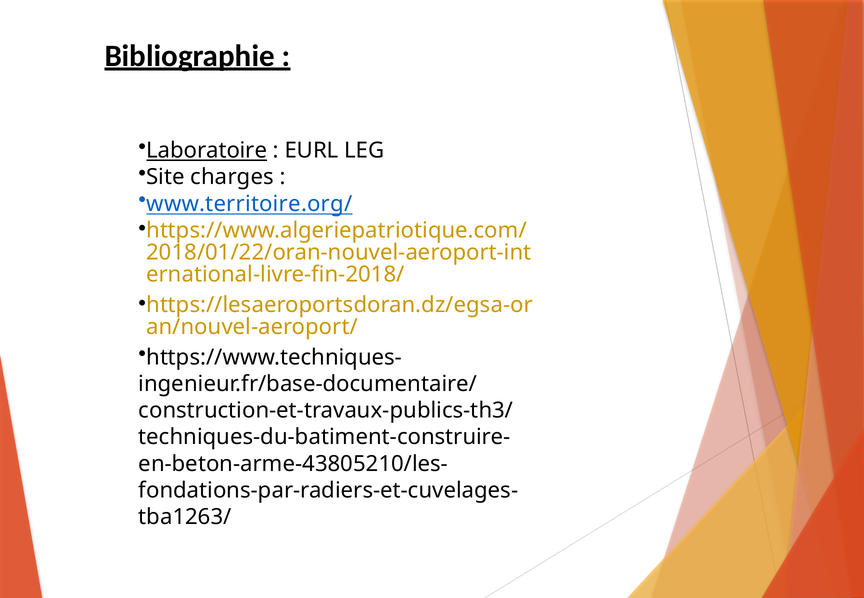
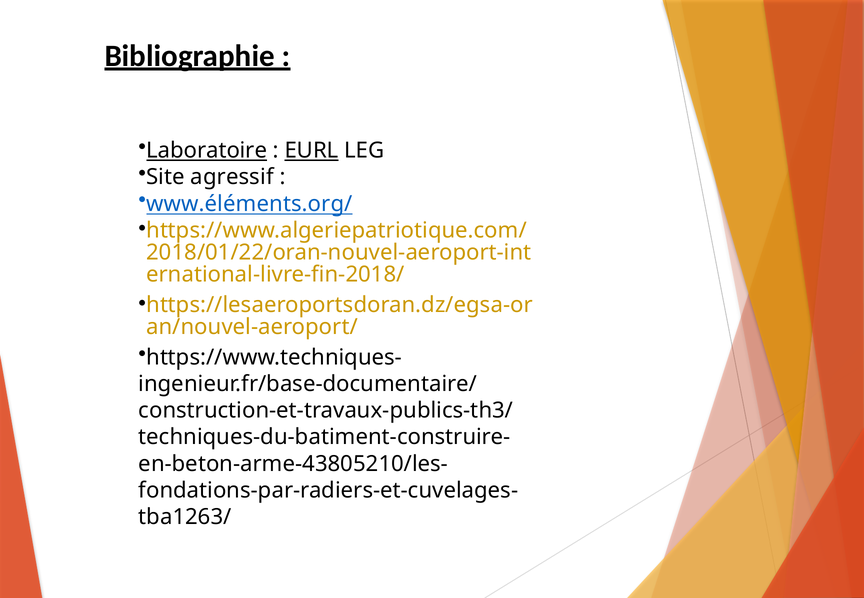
EURL underline: none -> present (311, 151)
charges: charges -> agressif (232, 177)
www.territoire.org/: www.territoire.org/ -> www.éléments.org/ (249, 204)
